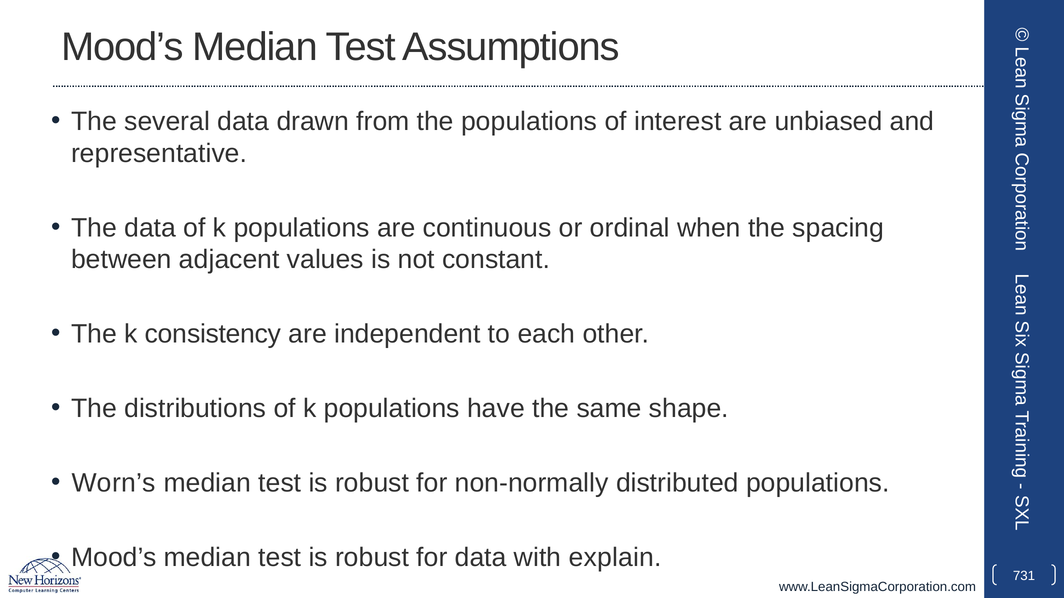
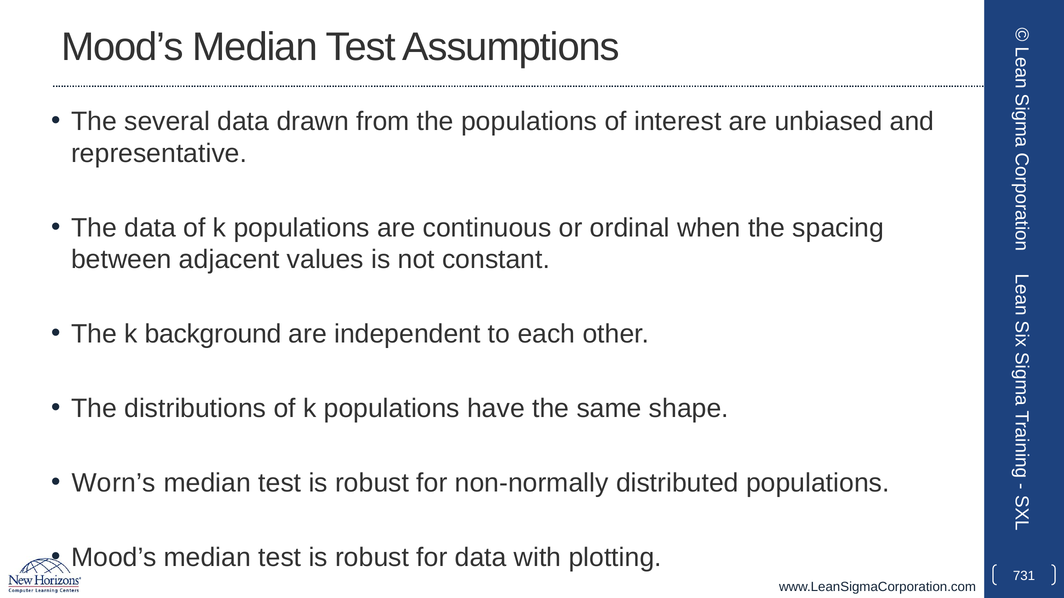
consistency: consistency -> background (213, 334)
explain: explain -> plotting (615, 558)
